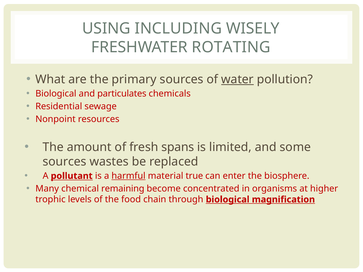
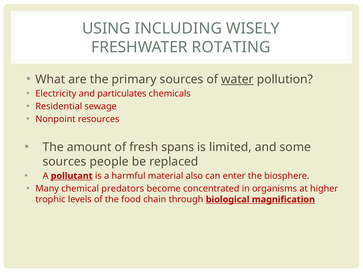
Biological: Biological -> Electricity (56, 94)
wastes: wastes -> people (109, 162)
harmful underline: present -> none (129, 176)
true: true -> also (194, 176)
remaining: remaining -> predators (123, 189)
